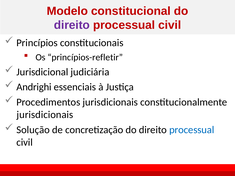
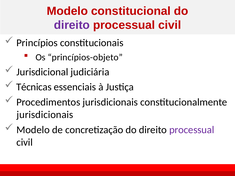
princípios-refletir: princípios-refletir -> princípios-objeto (85, 57)
Andrighi: Andrighi -> Técnicas (34, 87)
Solução: Solução -> Modelo (33, 130)
processual colour: blue -> purple (192, 130)
